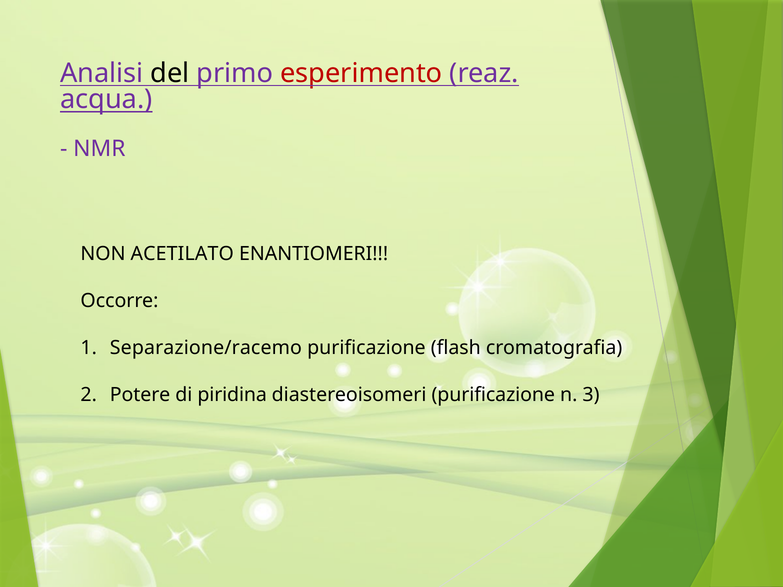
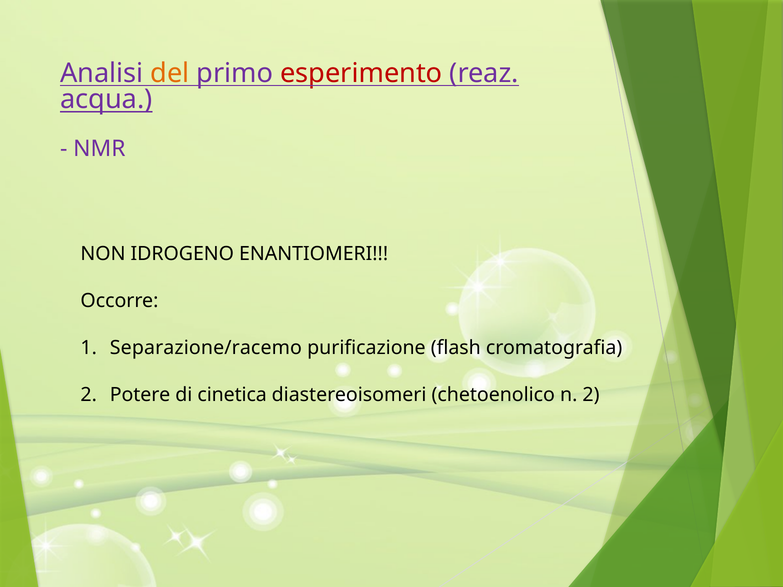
del colour: black -> orange (170, 73)
ACETILATO: ACETILATO -> IDROGENO (182, 254)
piridina: piridina -> cinetica (232, 395)
diastereoisomeri purificazione: purificazione -> chetoenolico (493, 395)
n 3: 3 -> 2 (591, 395)
